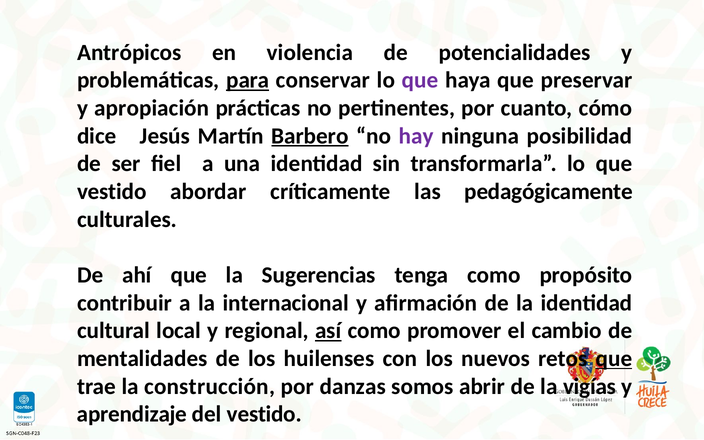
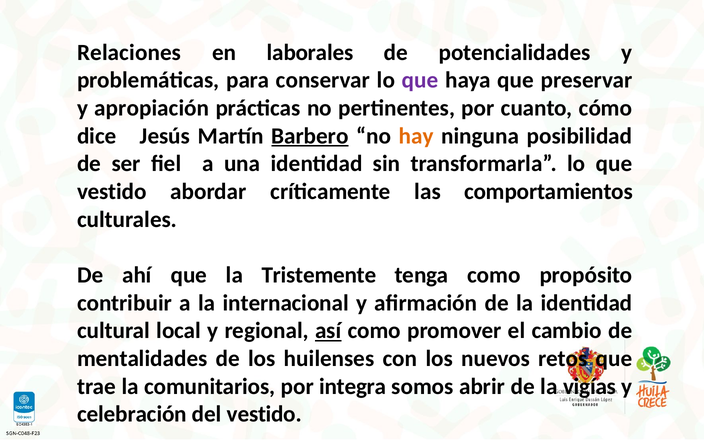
Antrópicos: Antrópicos -> Relaciones (129, 52)
violencia: violencia -> laborales (310, 52)
para underline: present -> none (248, 80)
hay colour: purple -> orange (416, 136)
pedagógicamente: pedagógicamente -> comportamientos (549, 192)
Sugerencias: Sugerencias -> Tristemente (319, 275)
que underline: present -> none (614, 359)
construcción: construcción -> comunitarios (210, 386)
danzas: danzas -> integra (353, 386)
aprendizaje: aprendizaje -> celebración (132, 414)
